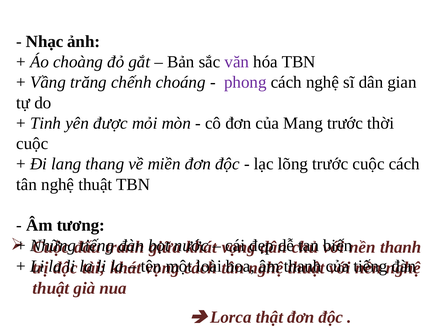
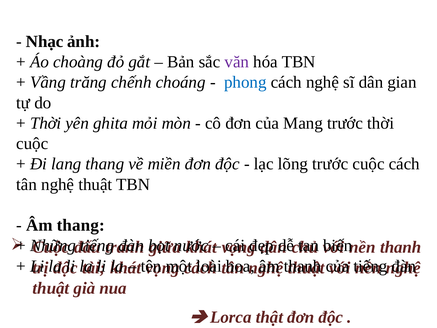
phong colour: purple -> blue (245, 82)
Tinh: Tinh -> Thời (46, 123)
được: được -> ghita (110, 123)
Âm tương: tương -> thang (81, 225)
